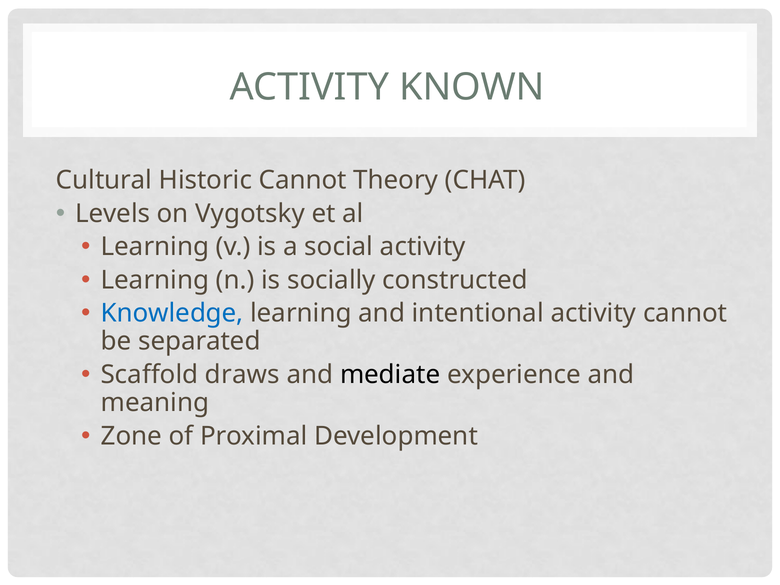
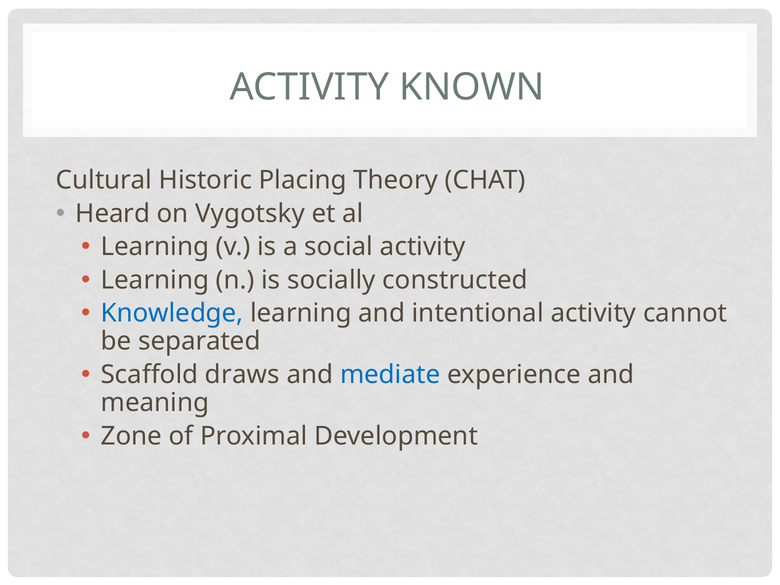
Historic Cannot: Cannot -> Placing (303, 180)
Levels: Levels -> Heard (113, 214)
mediate colour: black -> blue (390, 375)
